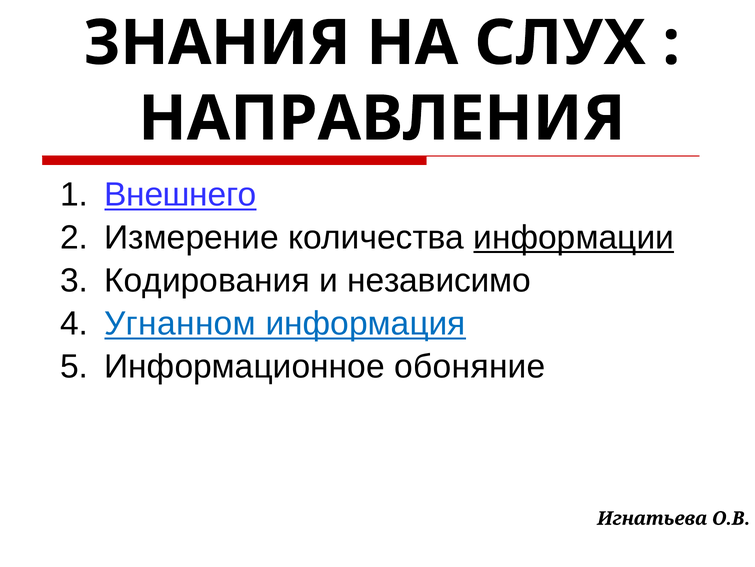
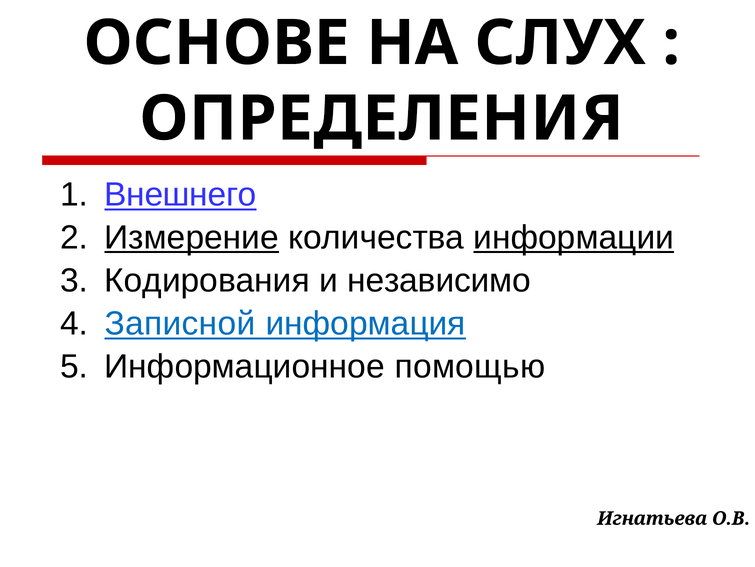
ЗНАНИЯ: ЗНАНИЯ -> ОСНОВЕ (217, 43)
НАПРАВЛЕНИЯ: НАПРАВЛЕНИЯ -> ОПРЕДЕЛЕНИЯ (382, 119)
Измерение underline: none -> present (192, 237)
Угнанном: Угнанном -> Записной (180, 323)
обоняние: обоняние -> помощью (470, 366)
